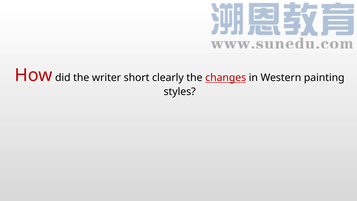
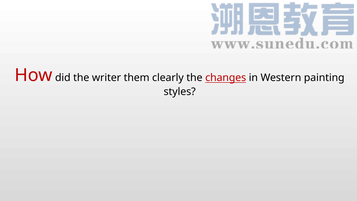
short: short -> them (137, 78)
